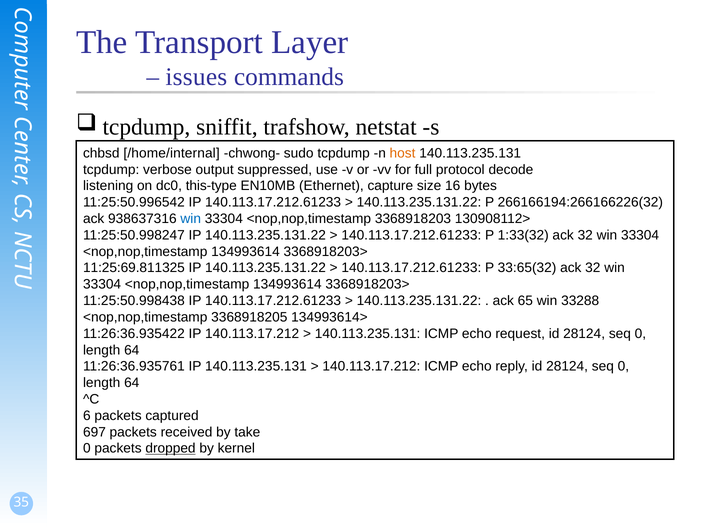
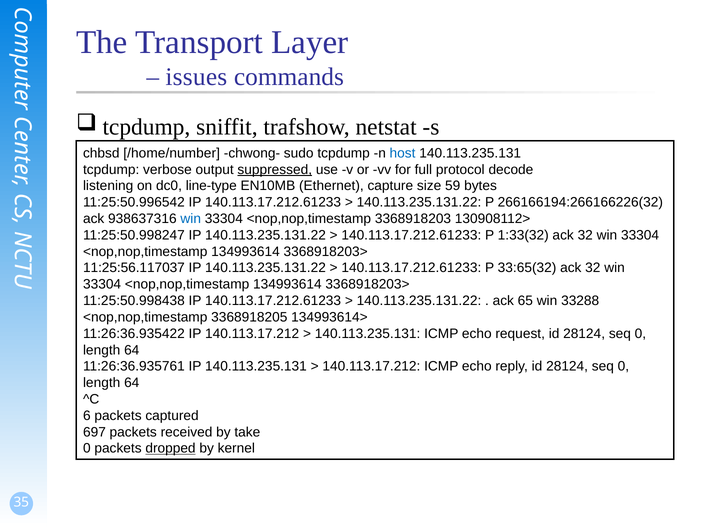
/home/internal: /home/internal -> /home/number (172, 153)
host colour: orange -> blue (403, 153)
suppressed underline: none -> present (275, 170)
this-type: this-type -> line-type (211, 186)
16: 16 -> 59 (453, 186)
11:25:69.811325: 11:25:69.811325 -> 11:25:56.117037 (134, 268)
